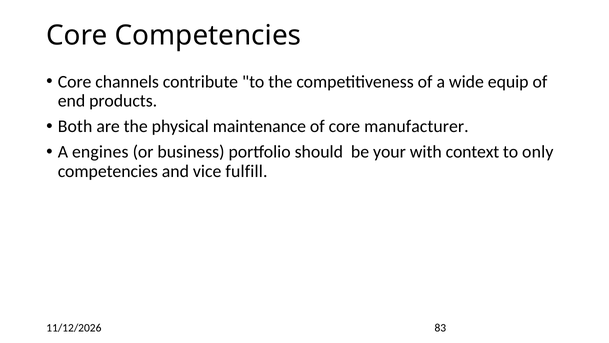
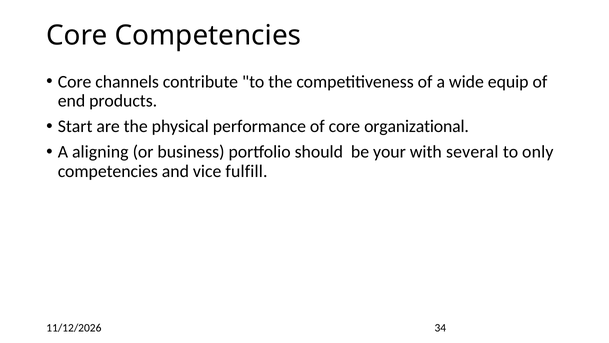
Both: Both -> Start (75, 126)
maintenance: maintenance -> performance (259, 126)
manufacturer: manufacturer -> organizational (417, 126)
engines: engines -> aligning (100, 152)
context: context -> several (472, 152)
83: 83 -> 34 (440, 327)
